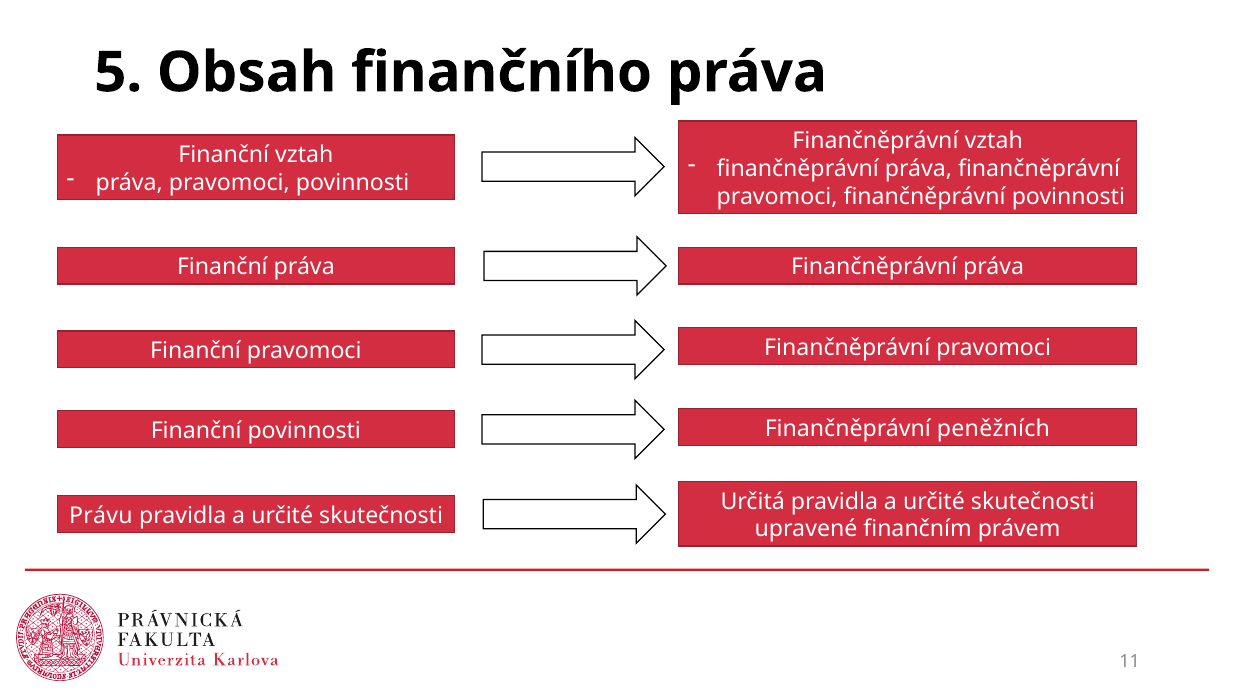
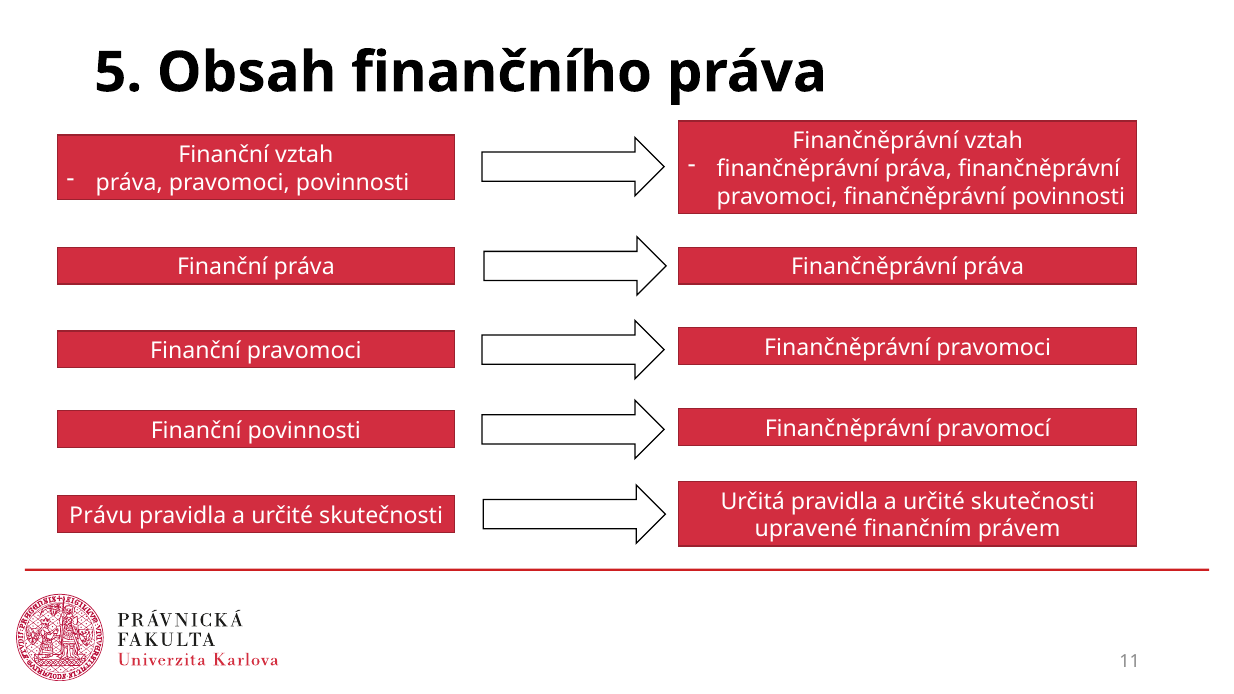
peněžních: peněžních -> pravomocí (994, 429)
